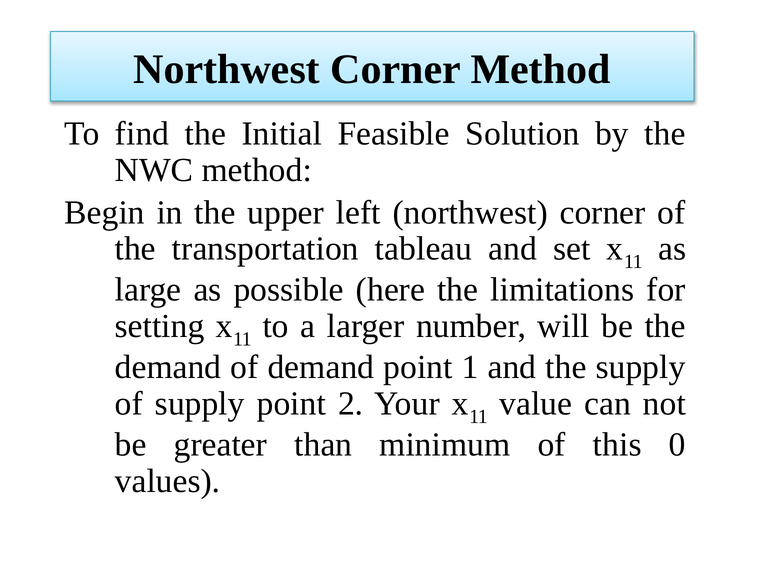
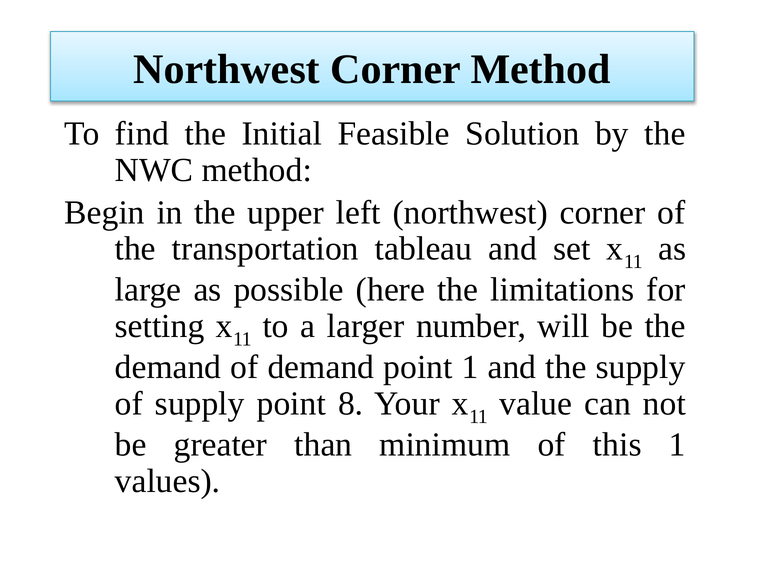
2: 2 -> 8 (351, 403)
this 0: 0 -> 1 (677, 444)
